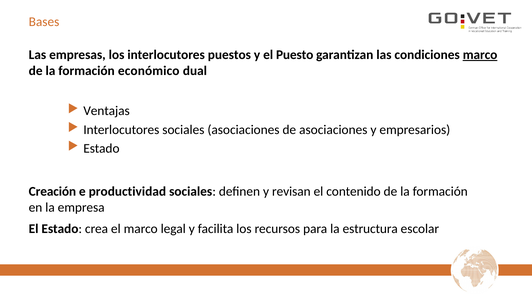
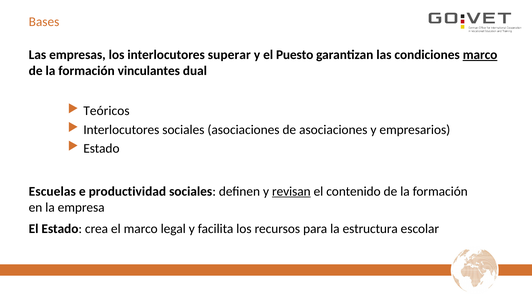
puestos: puestos -> superar (229, 55)
económico: económico -> vinculantes (149, 71)
Ventajas: Ventajas -> Teóricos (106, 111)
Creación: Creación -> Escuelas (52, 191)
revisan underline: none -> present (291, 191)
